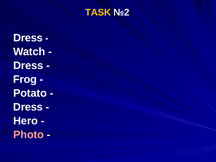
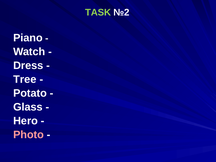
TASK colour: yellow -> light green (98, 12)
Dress: Dress -> Piano (28, 38)
Frog: Frog -> Tree (25, 79)
Dress: Dress -> Glass (28, 107)
